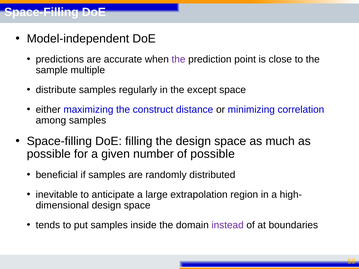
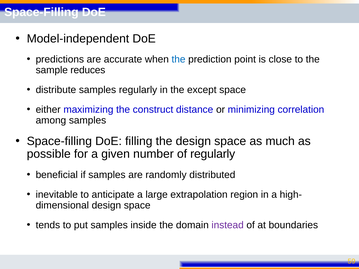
the colour: purple -> blue (179, 59)
multiple: multiple -> reduces (88, 70)
of possible: possible -> regularly (213, 154)
